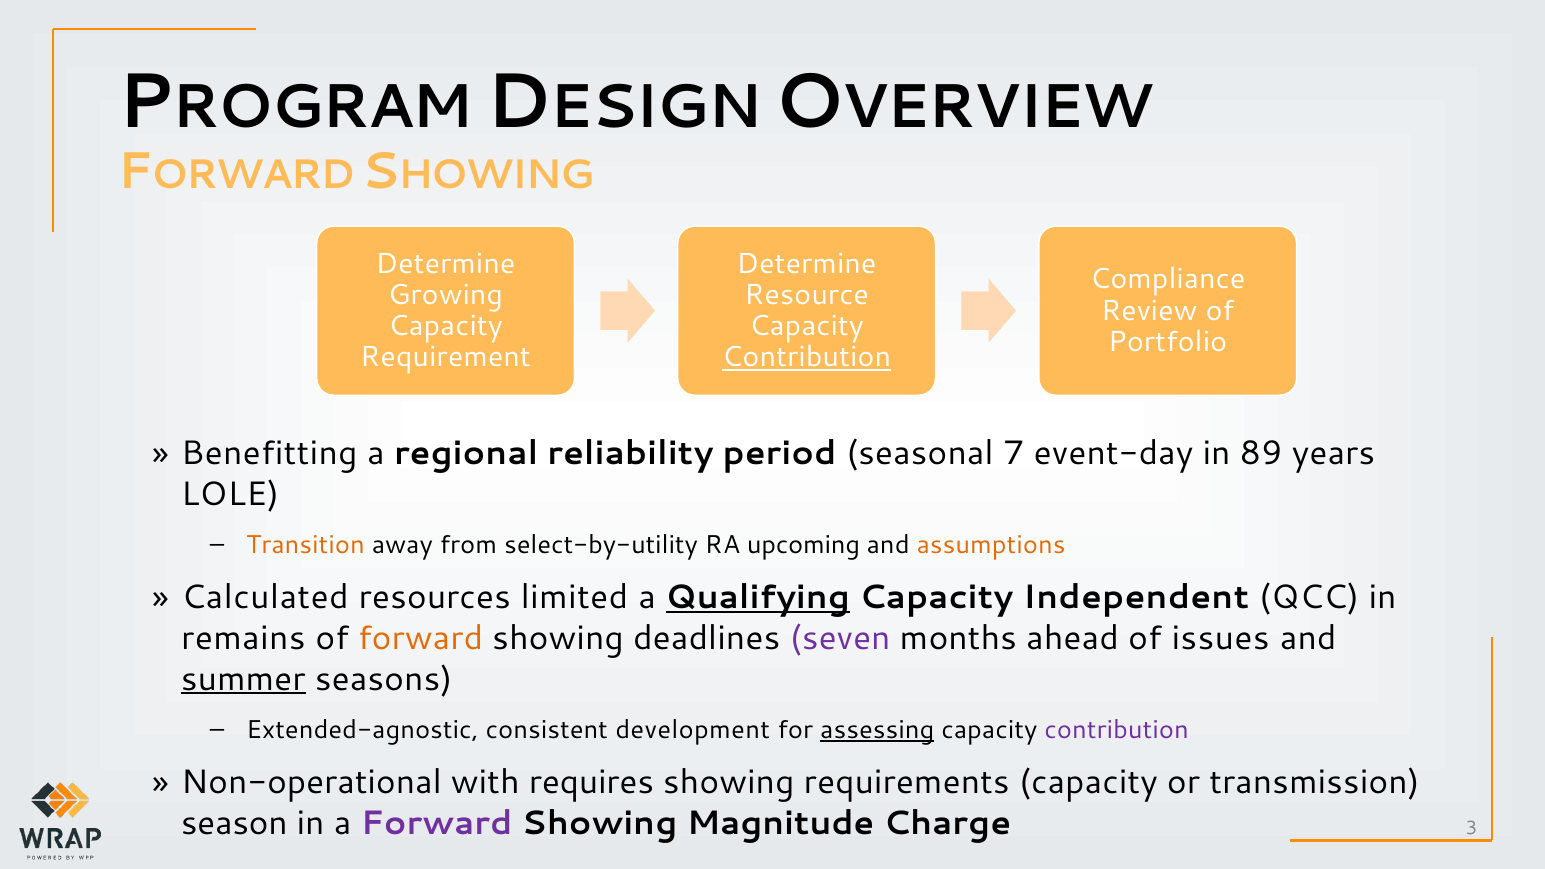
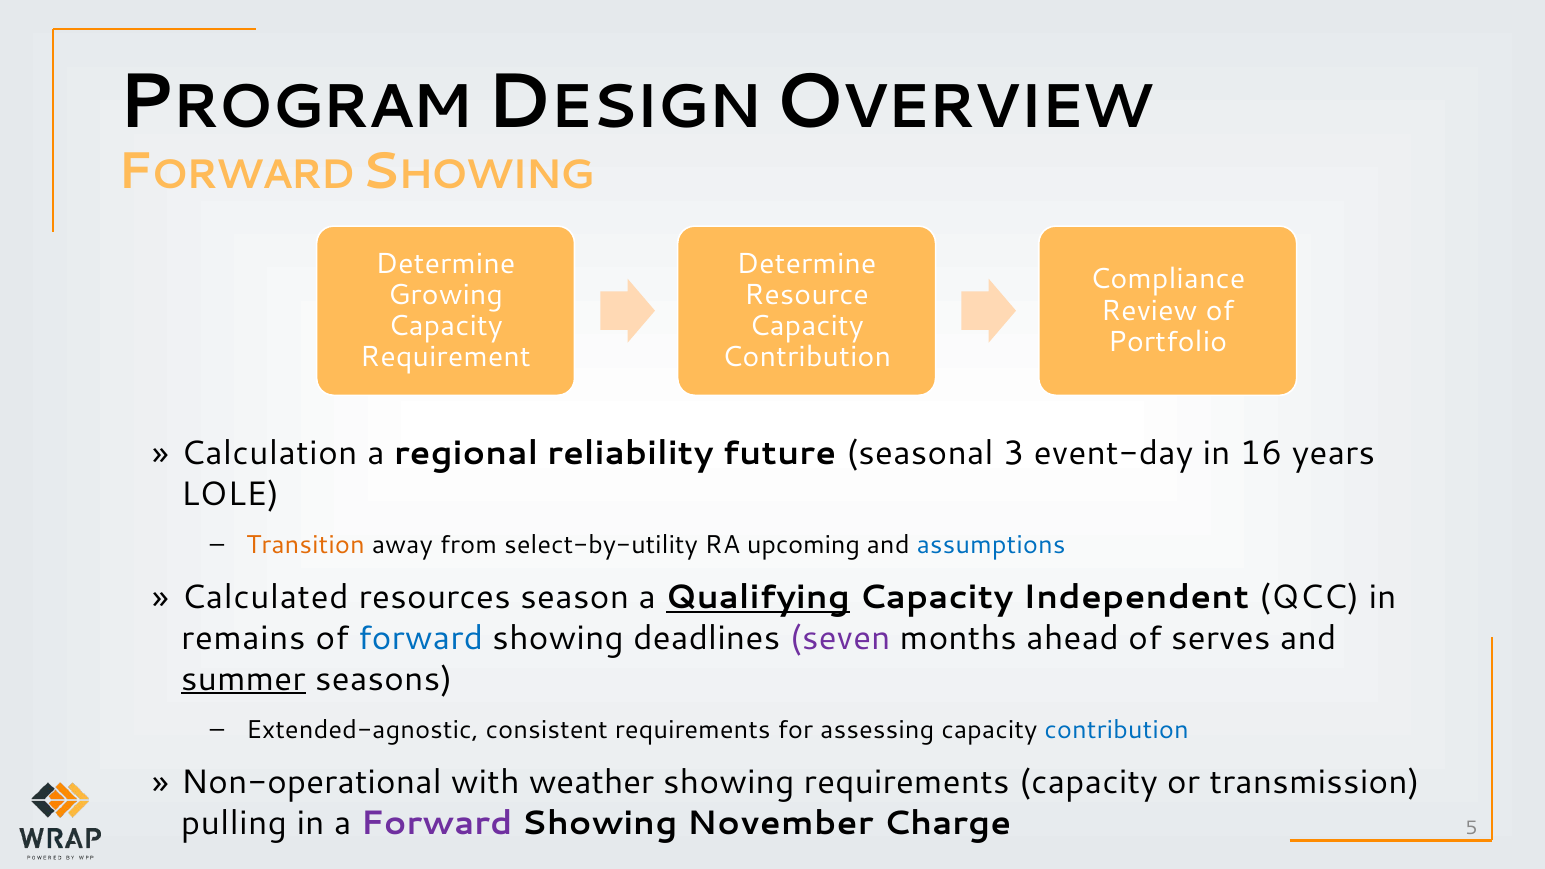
Contribution underline: present -> none (807, 357)
Benefitting: Benefitting -> Calculation (269, 454)
period: period -> future (779, 454)
7: 7 -> 3 (1014, 454)
89: 89 -> 16 (1261, 454)
assumptions colour: orange -> blue (991, 545)
limited: limited -> season (575, 598)
forward colour: orange -> blue (421, 638)
issues: issues -> serves (1221, 638)
consistent development: development -> requirements (693, 730)
assessing underline: present -> none (877, 730)
contribution colour: purple -> blue (1117, 730)
requires: requires -> weather (591, 783)
season: season -> pulling (234, 823)
Magnitude: Magnitude -> November (780, 823)
3: 3 -> 5 (1471, 828)
